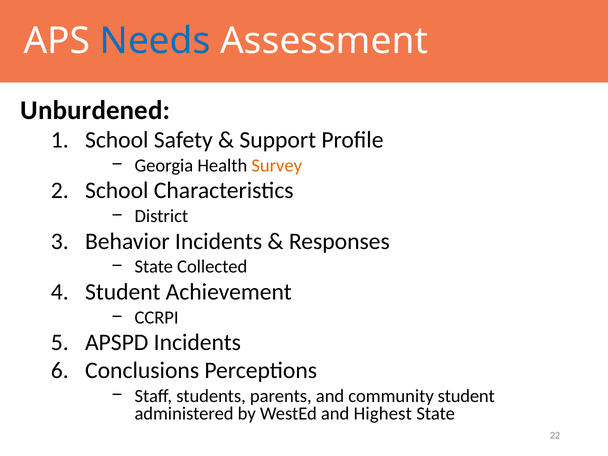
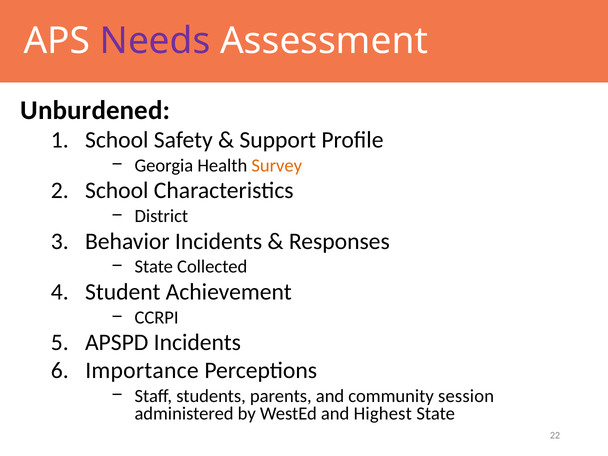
Needs colour: blue -> purple (155, 41)
Conclusions: Conclusions -> Importance (142, 370)
community student: student -> session (466, 396)
